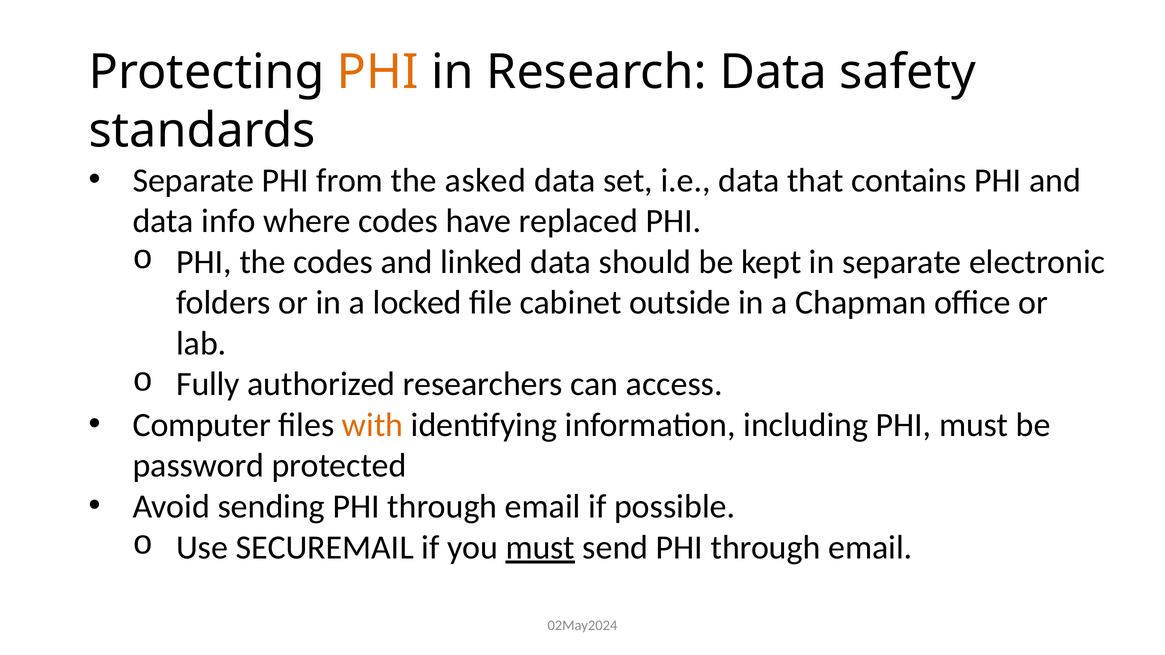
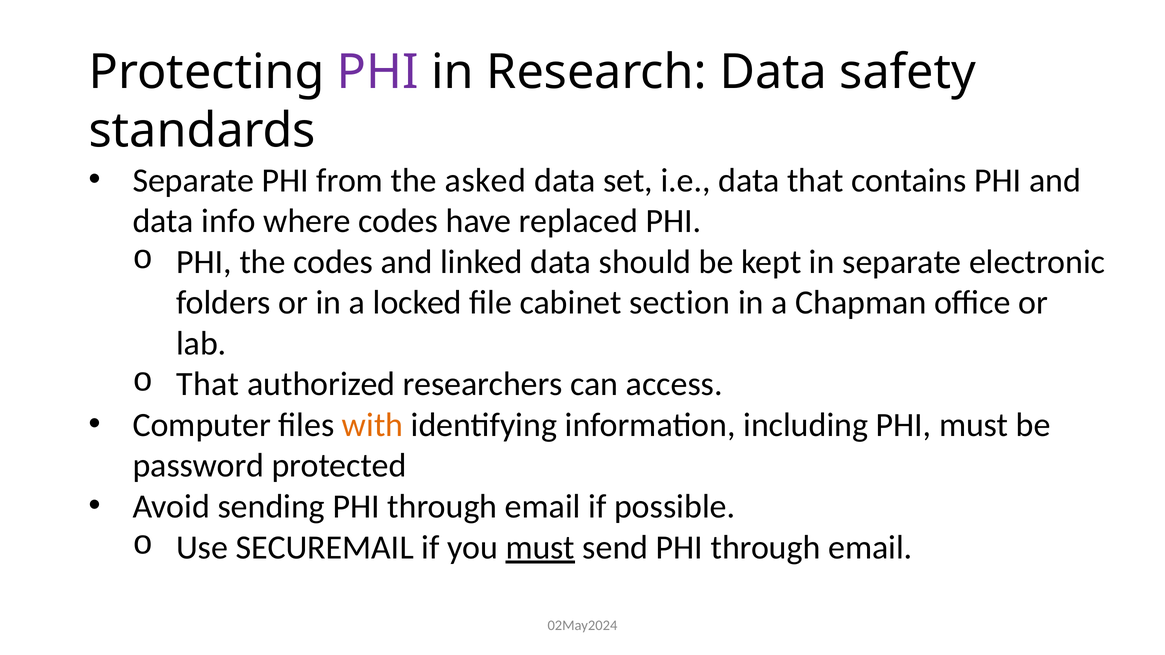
PHI colour: orange -> purple (378, 72)
outside: outside -> section (680, 303)
Fully: Fully -> That (208, 384)
